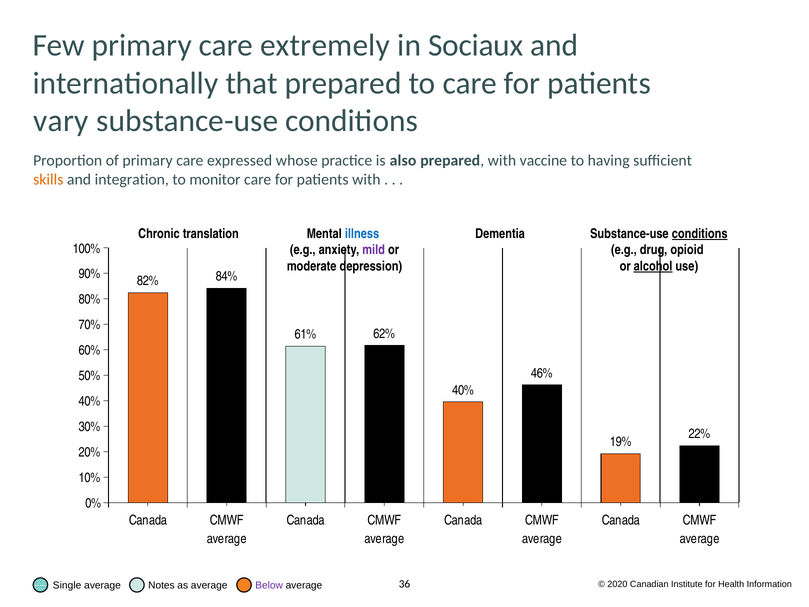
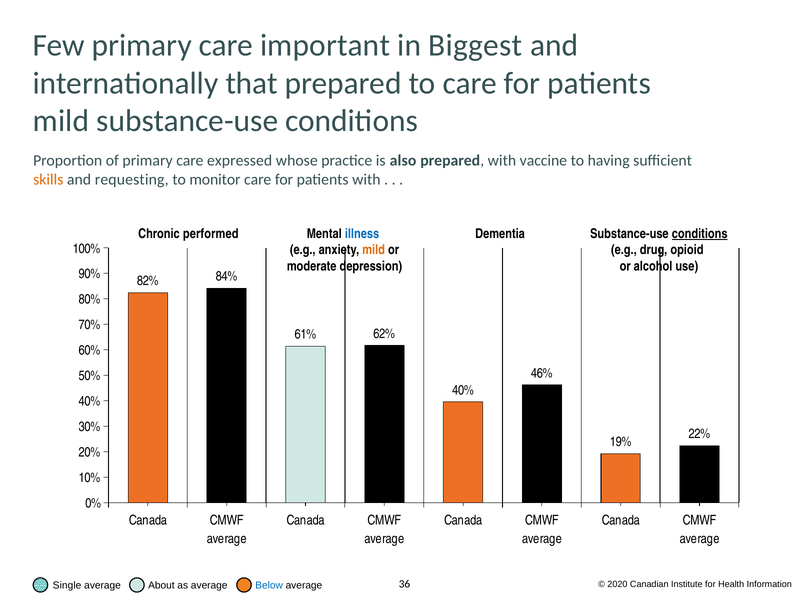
extremely: extremely -> important (325, 45)
Sociaux: Sociaux -> Biggest (475, 45)
vary: vary -> mild (61, 121)
integration: integration -> requesting (132, 180)
translation: translation -> performed (211, 234)
mild colour: purple -> orange (374, 250)
alcohol underline: present -> none (653, 266)
Notes: Notes -> About (161, 585)
Below colour: purple -> blue (269, 585)
